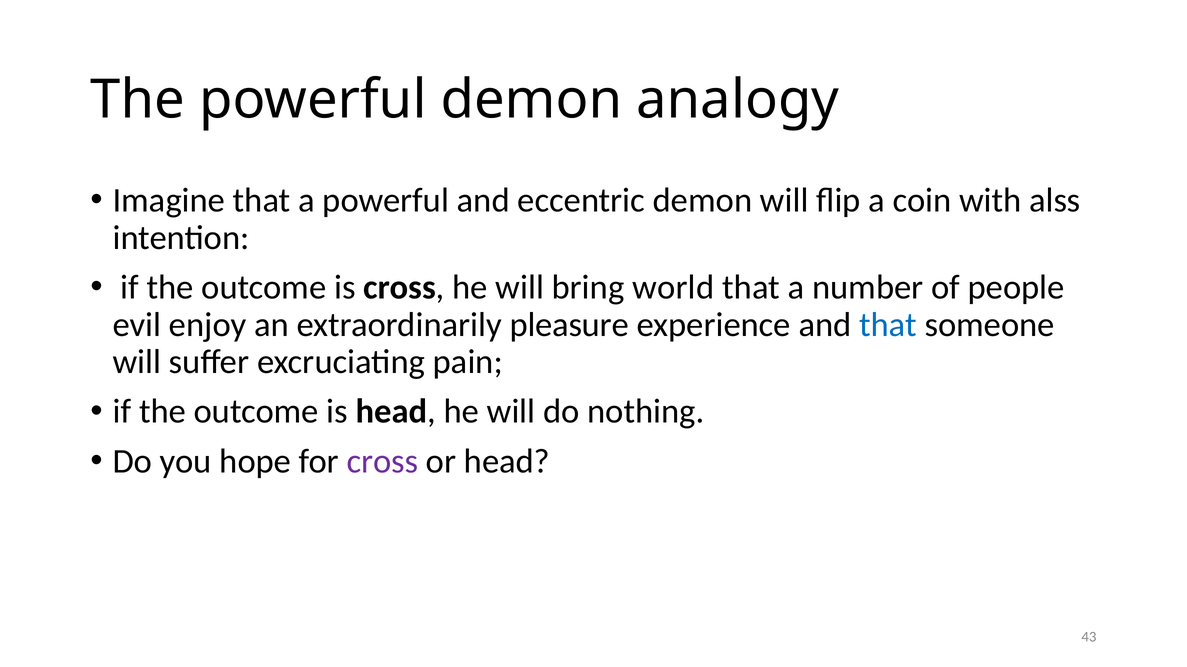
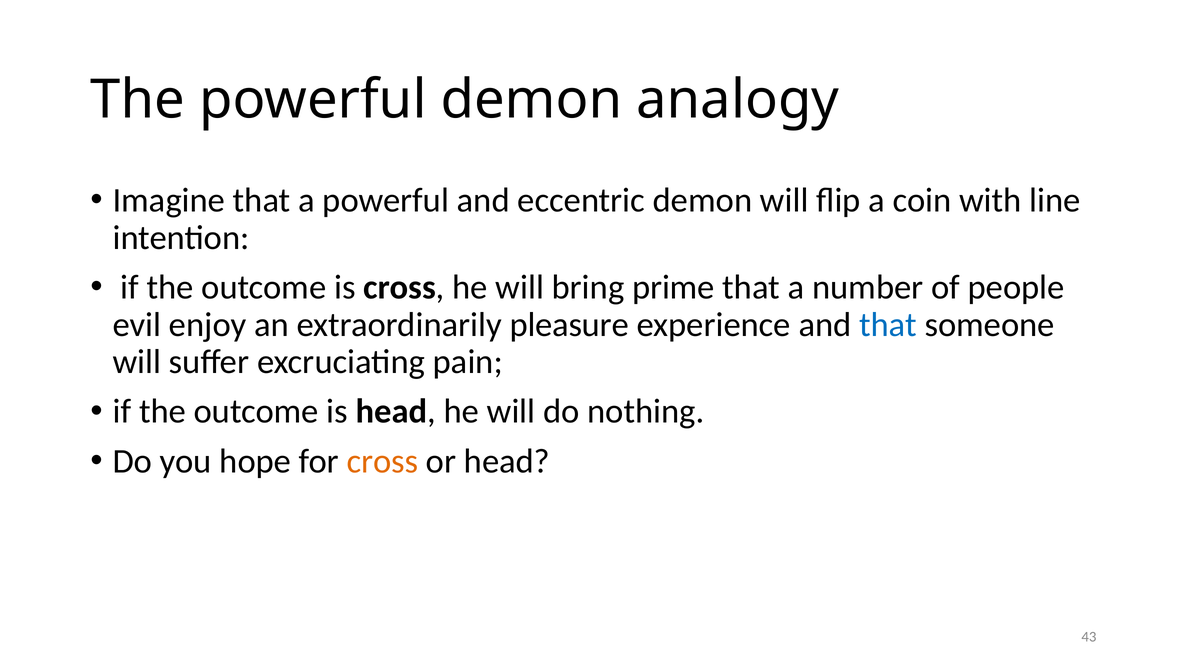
alss: alss -> line (1055, 201)
world: world -> prime (673, 288)
cross colour: purple -> orange (382, 462)
